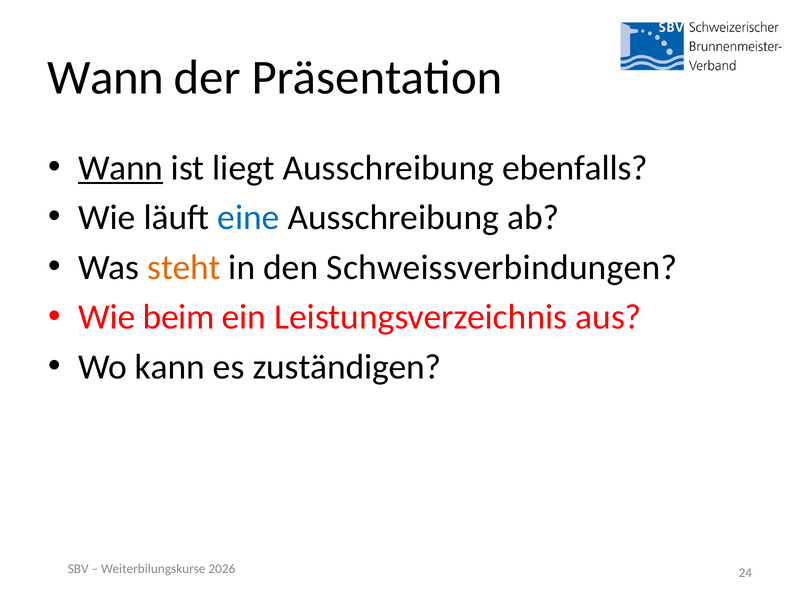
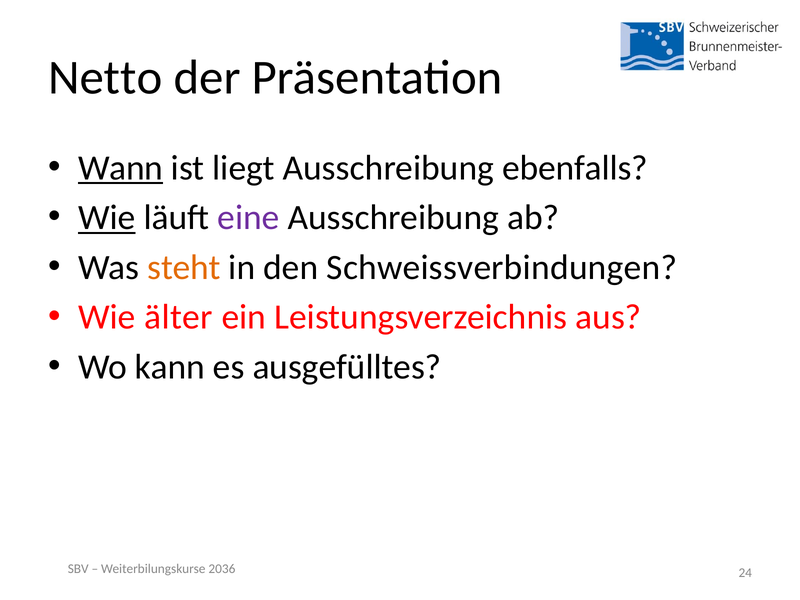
Wann: Wann -> Netto (105, 77)
Wie underline: none -> present (107, 218)
eine colour: blue -> purple (248, 218)
beim: beim -> älter (178, 317)
zuständigen: zuständigen -> ausgefülltes (347, 367)
2026: 2026 -> 2036 (222, 569)
